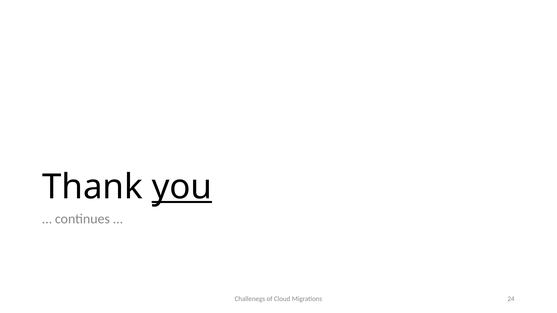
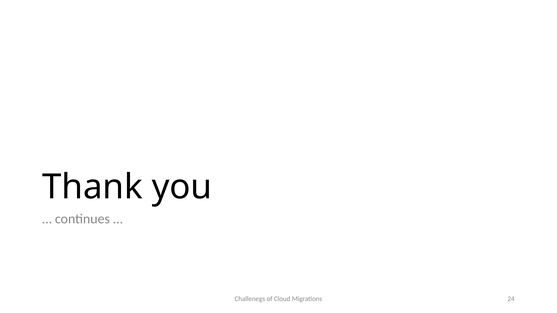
you underline: present -> none (182, 187)
